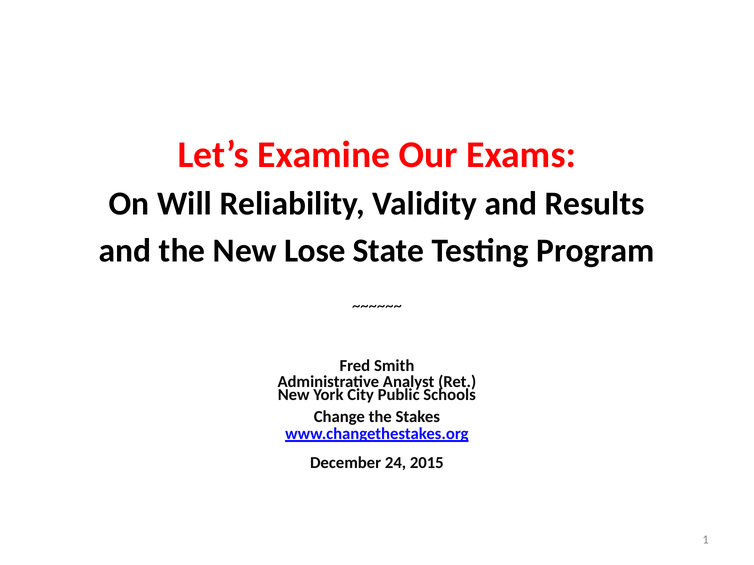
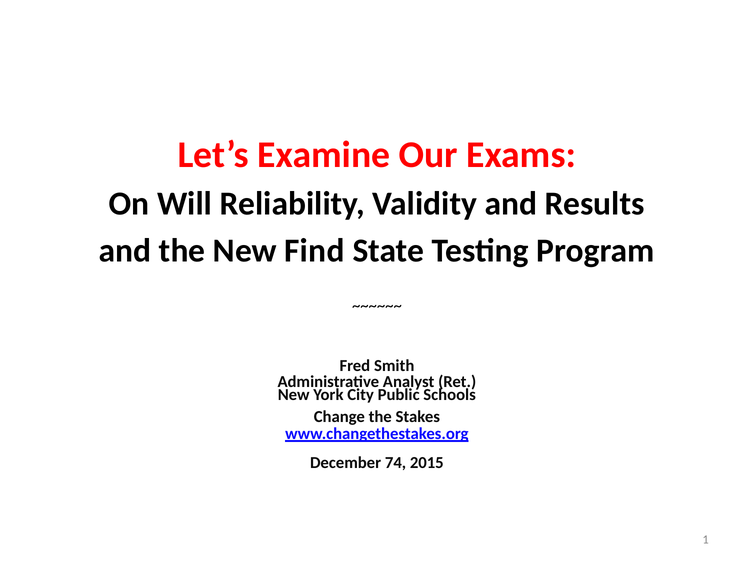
Lose: Lose -> Find (315, 251)
24: 24 -> 74 (396, 463)
